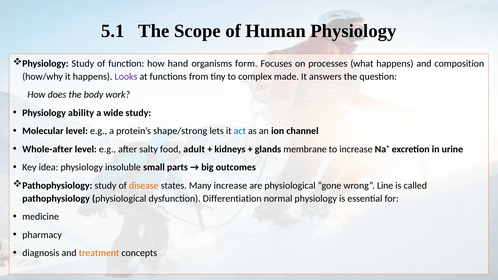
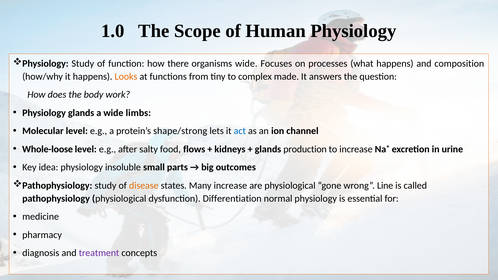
5.1: 5.1 -> 1.0 (113, 31)
hand: hand -> there (178, 63)
organisms form: form -> wide (246, 63)
Looks colour: purple -> orange (126, 76)
Physiology ability: ability -> glands (81, 113)
wide study: study -> limbs (138, 113)
Whole-after: Whole-after -> Whole-loose (48, 149)
adult: adult -> flows (194, 149)
membrane: membrane -> production (305, 149)
treatment colour: orange -> purple (99, 253)
